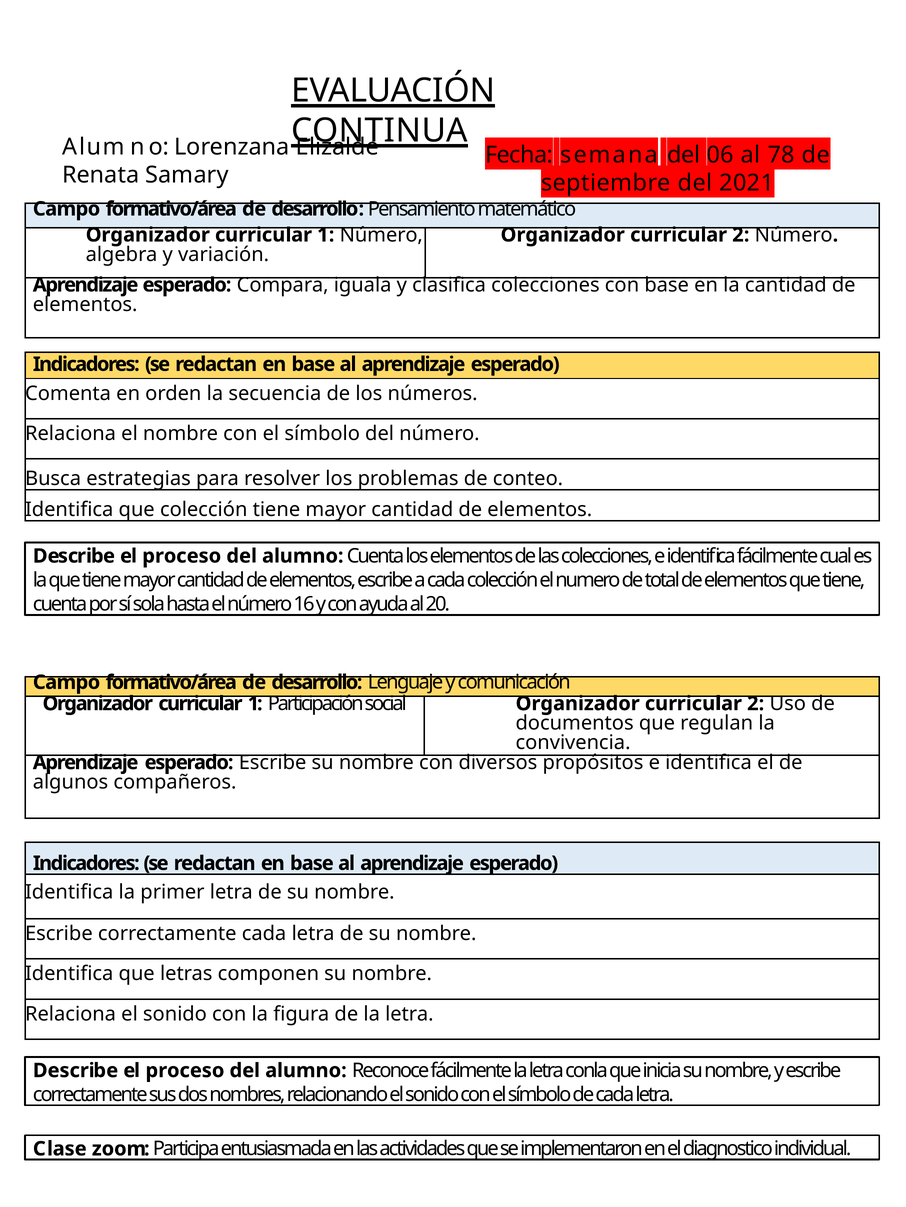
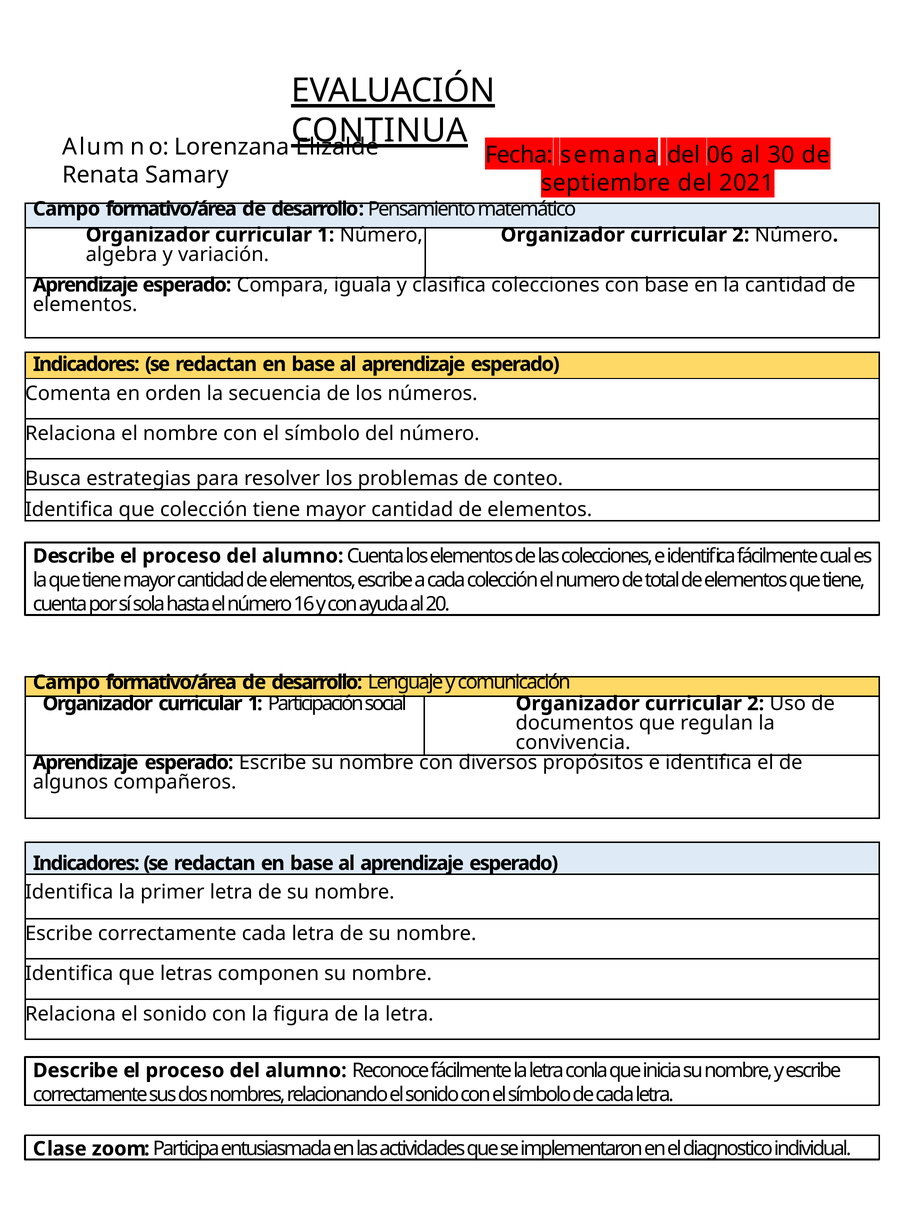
78: 78 -> 30 (781, 155)
